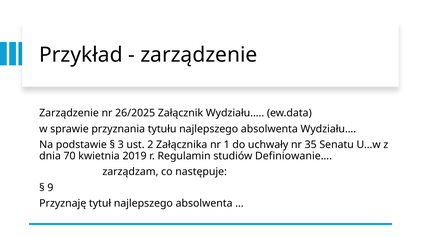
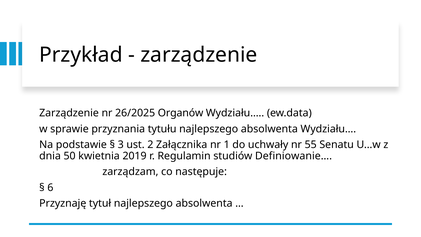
Załącznik: Załącznik -> Organów (181, 113)
35: 35 -> 55 (311, 145)
70: 70 -> 50 (70, 156)
9: 9 -> 6 (50, 187)
